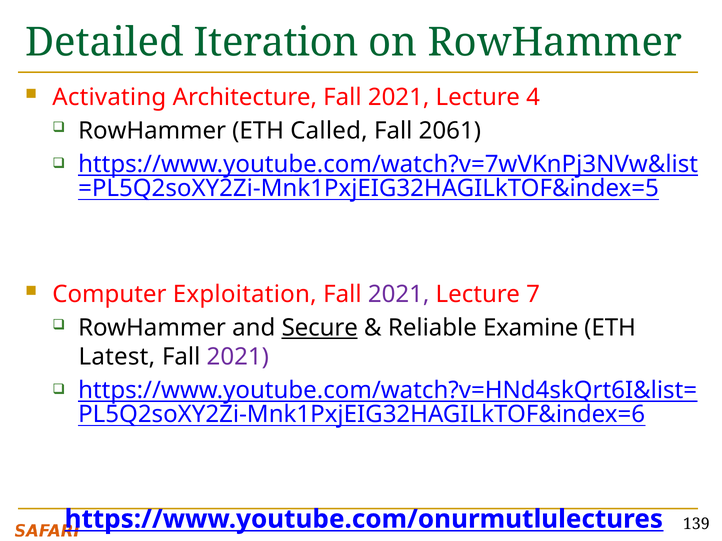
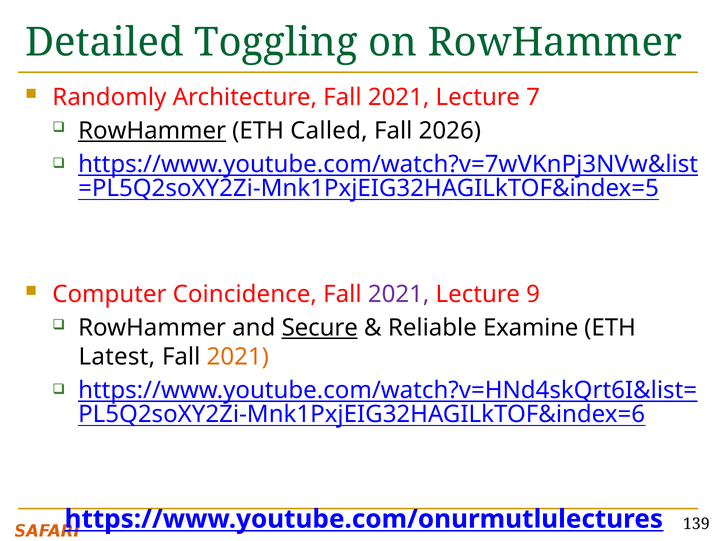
Iteration: Iteration -> Toggling (276, 43)
Activating: Activating -> Randomly (109, 97)
4: 4 -> 7 (533, 97)
RowHammer underline: none -> present (152, 131)
2061: 2061 -> 2026 (450, 131)
Exploitation: Exploitation -> Coincidence (245, 294)
7: 7 -> 9 (533, 294)
2021 colour: purple -> orange (238, 357)
